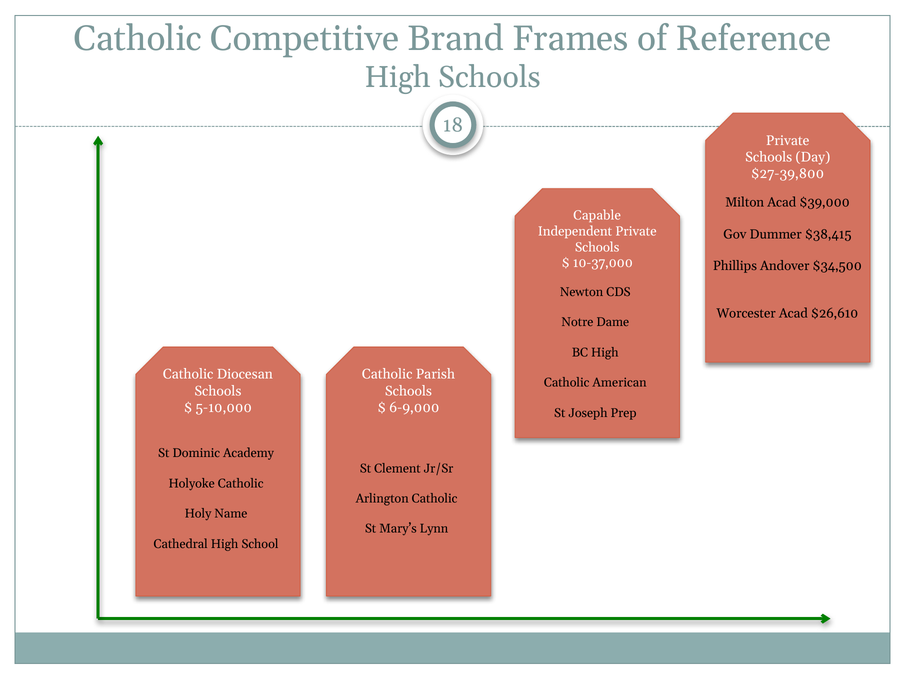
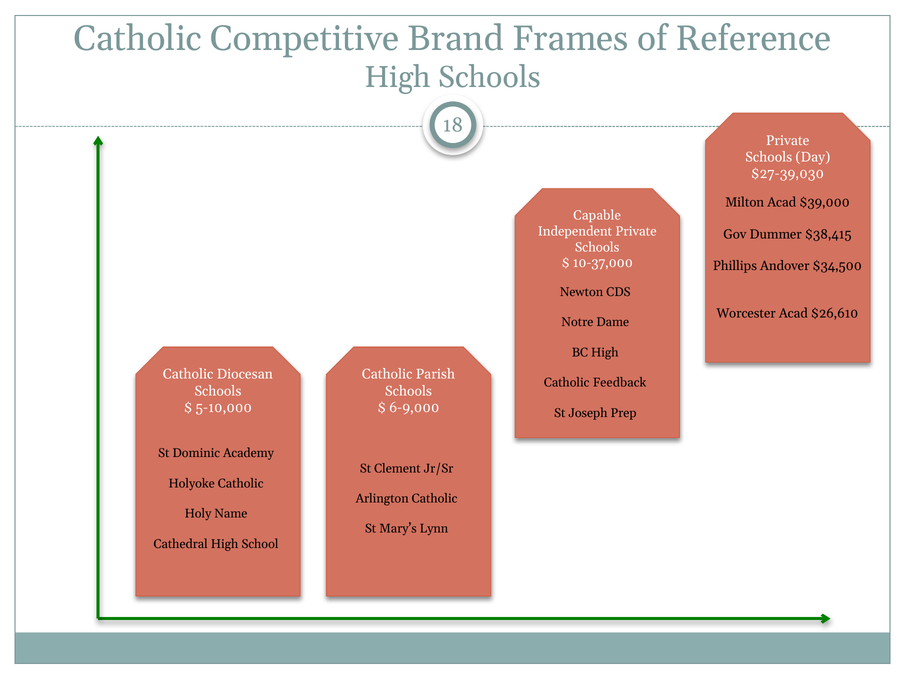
$27-39,800: $27-39,800 -> $27-39,030 (788, 174)
American: American -> Feedback (620, 383)
